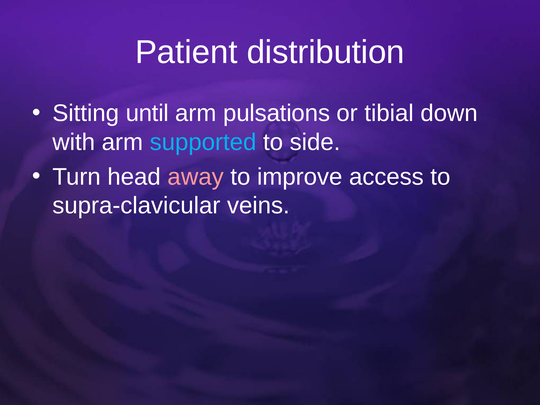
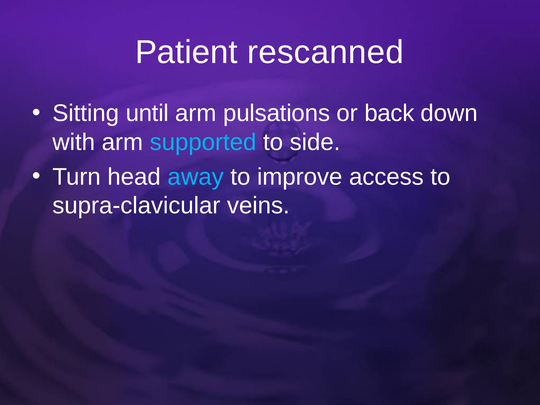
distribution: distribution -> rescanned (325, 52)
tibial: tibial -> back (389, 113)
away colour: pink -> light blue (196, 177)
